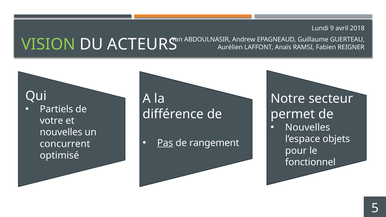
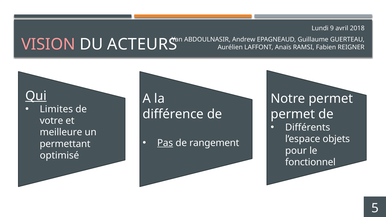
VISION colour: light green -> pink (48, 44)
Qui underline: none -> present (36, 96)
Notre secteur: secteur -> permet (331, 99)
Partiels: Partiels -> Limites (56, 109)
Nouvelles: Nouvelles -> Différents (308, 127)
nouvelles: nouvelles -> meilleure (61, 132)
concurrent: concurrent -> permettant (65, 144)
